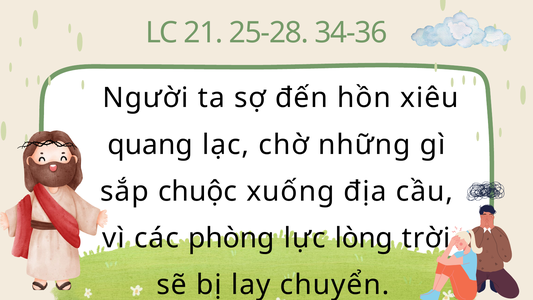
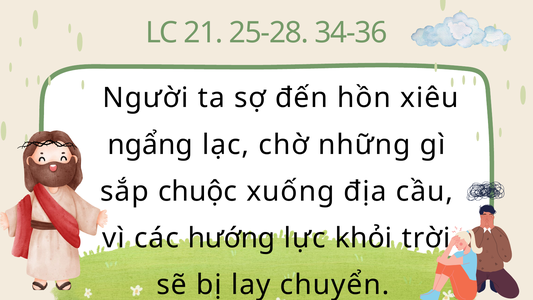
quang: quang -> ngẩng (150, 145)
phòng: phòng -> hướng (232, 238)
lòng: lòng -> khỏi (364, 238)
